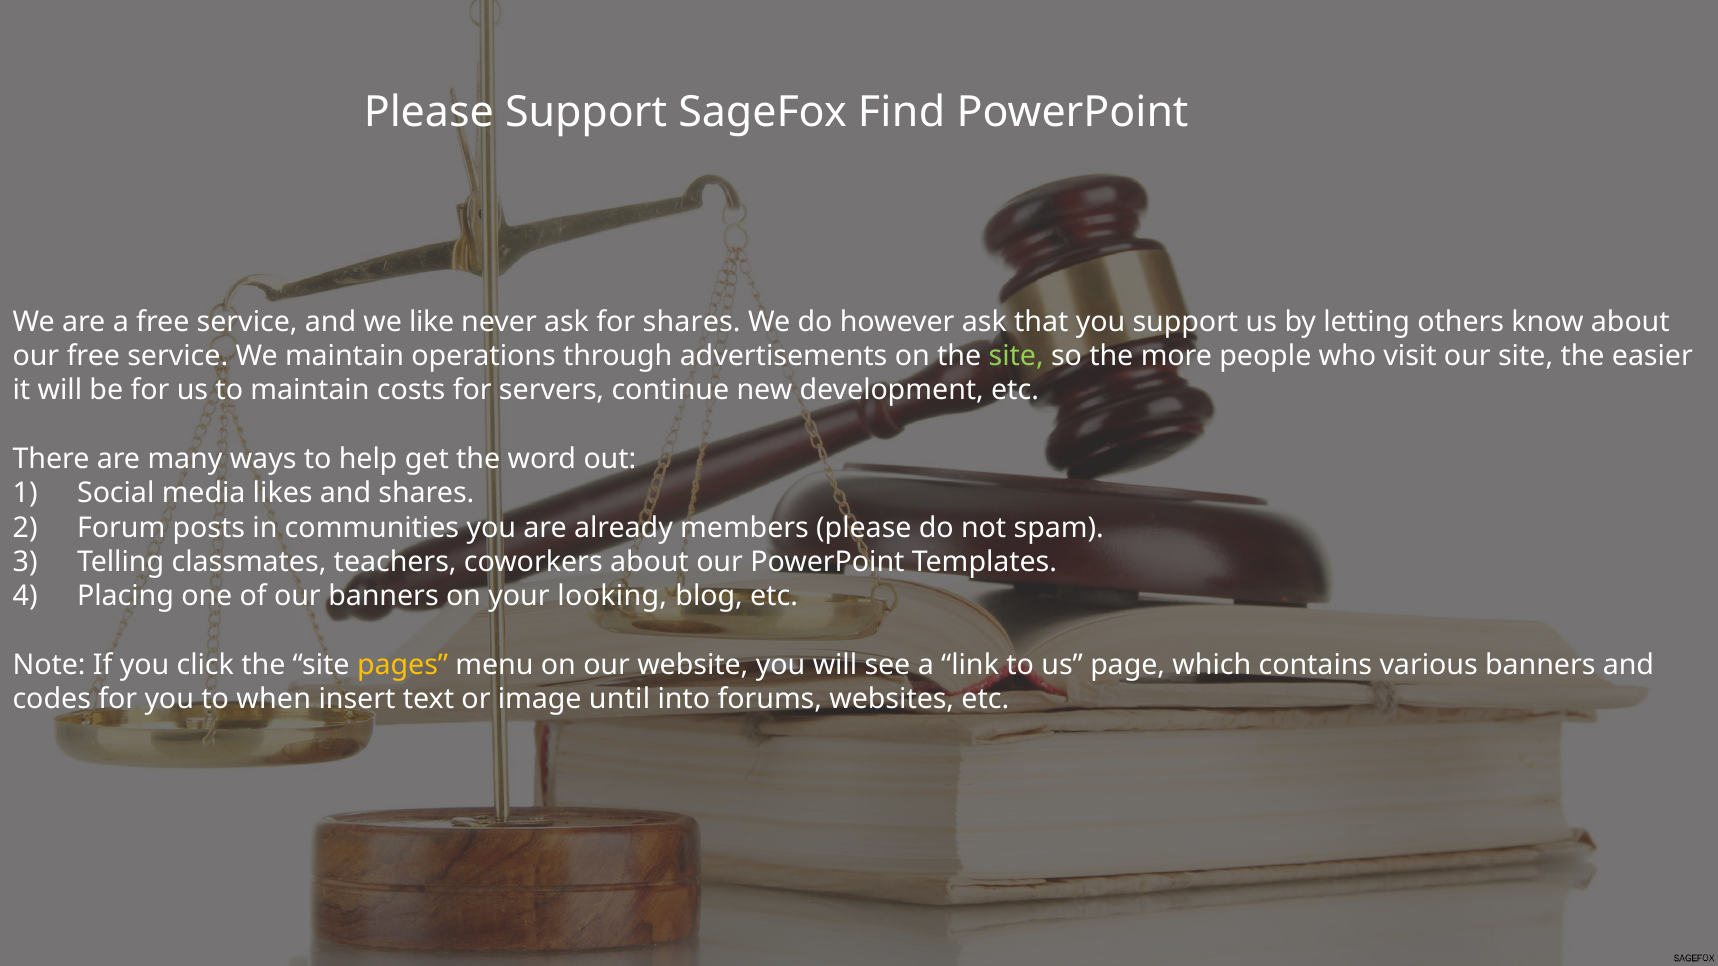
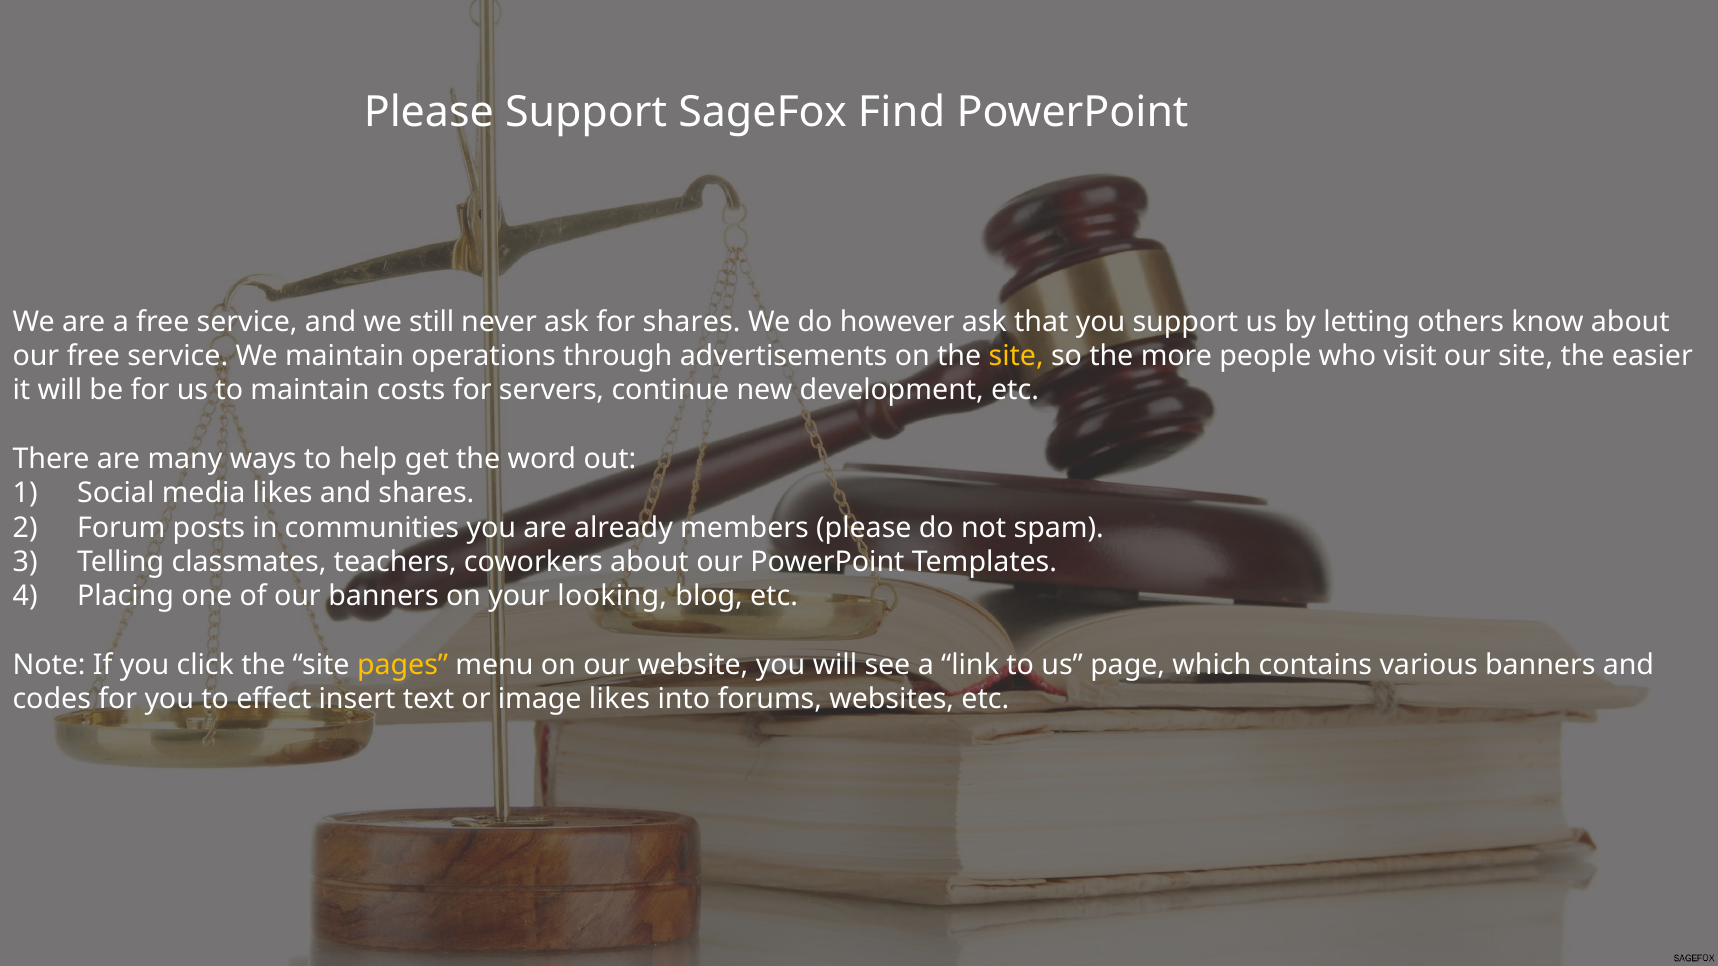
like: like -> still (432, 322)
site colour: light green -> yellow (1016, 356)
when: when -> effect (274, 700)
image until: until -> likes (620, 700)
